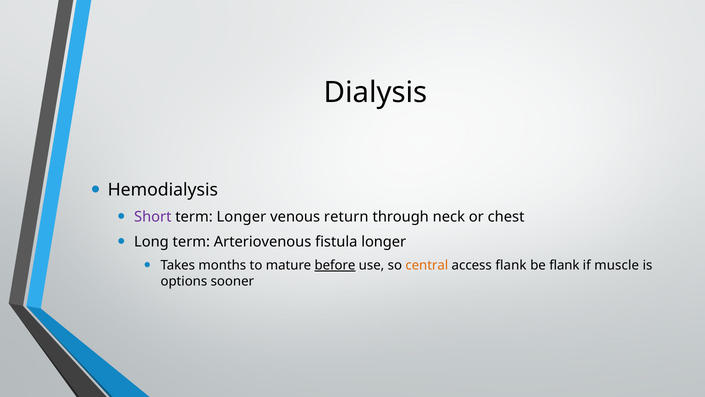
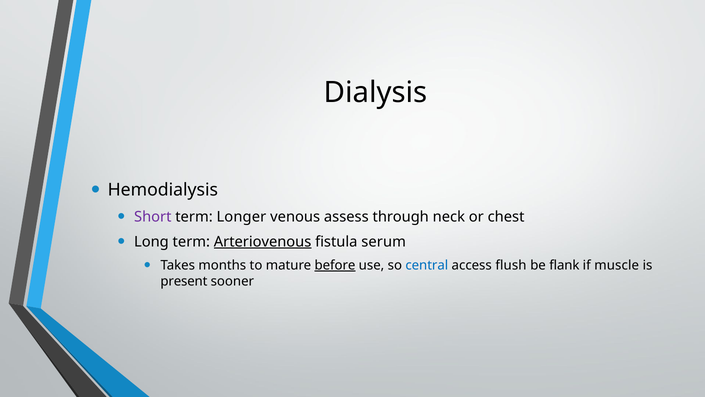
return: return -> assess (346, 216)
Arteriovenous underline: none -> present (263, 241)
fistula longer: longer -> serum (384, 241)
central colour: orange -> blue (427, 265)
access flank: flank -> flush (511, 265)
options: options -> present (184, 281)
